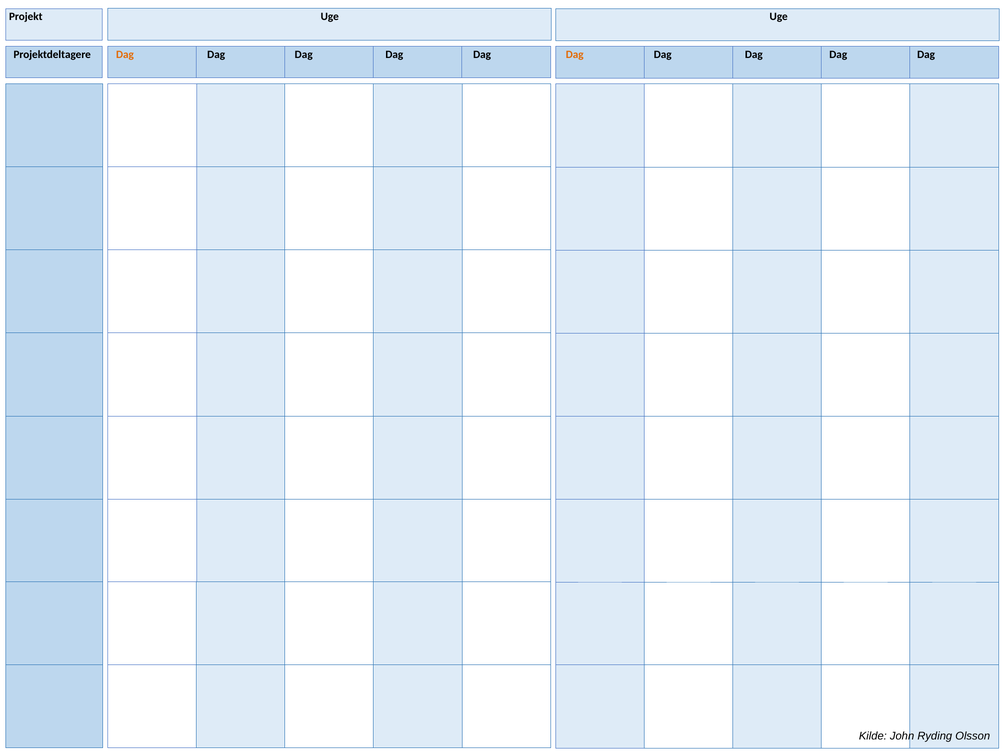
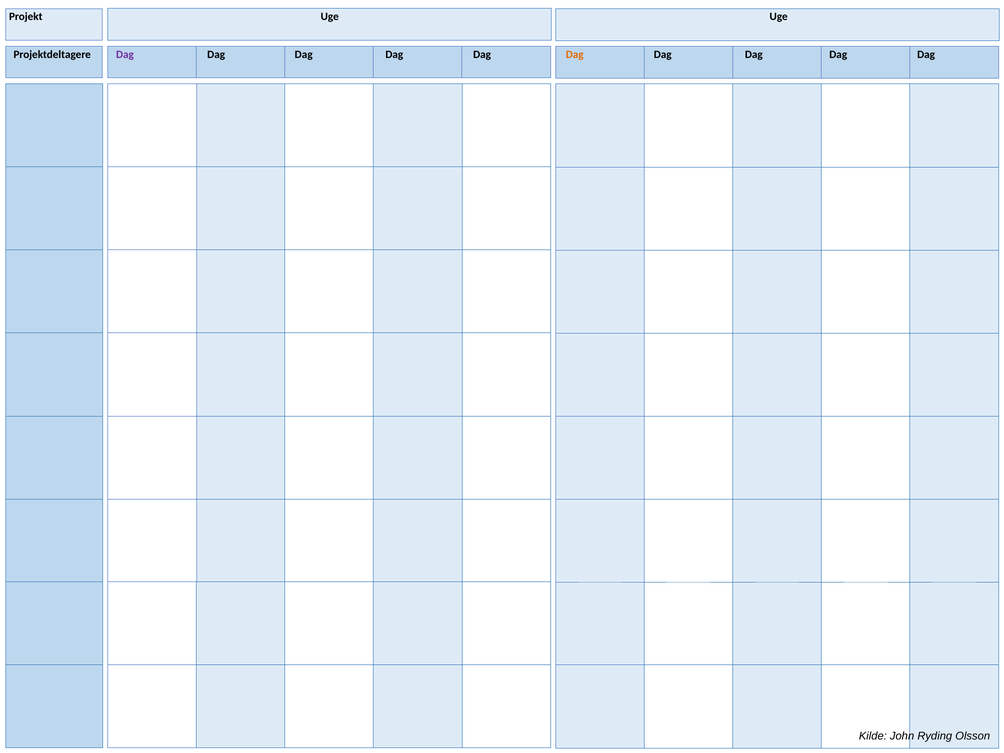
Dag colour: orange -> purple (125, 55)
